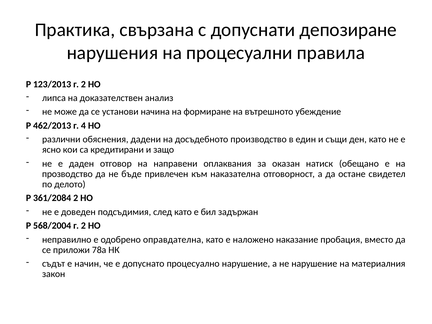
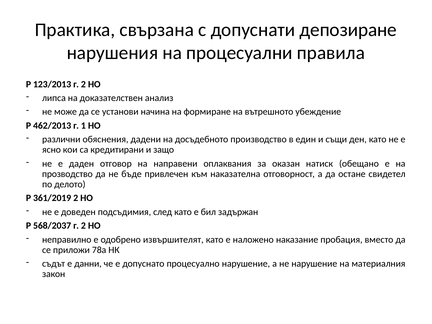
4: 4 -> 1 (83, 126)
361/2084: 361/2084 -> 361/2019 (52, 198)
568/2004: 568/2004 -> 568/2037 (52, 226)
оправдателна: оправдателна -> извършителят (173, 240)
начин: начин -> данни (88, 264)
